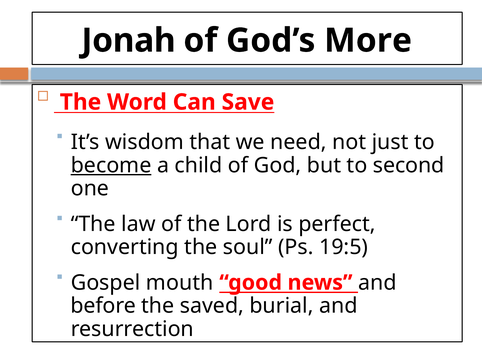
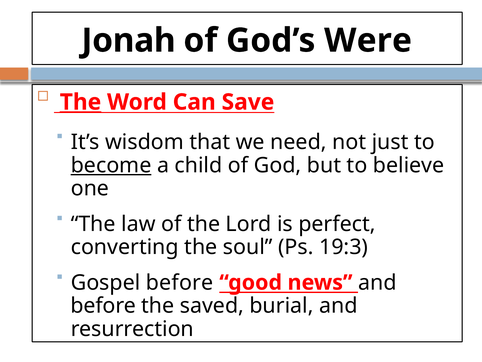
More: More -> Were (368, 40)
The underline: none -> present (81, 102)
second: second -> believe (409, 165)
19:5: 19:5 -> 19:3 (344, 247)
Gospel mouth: mouth -> before (180, 282)
